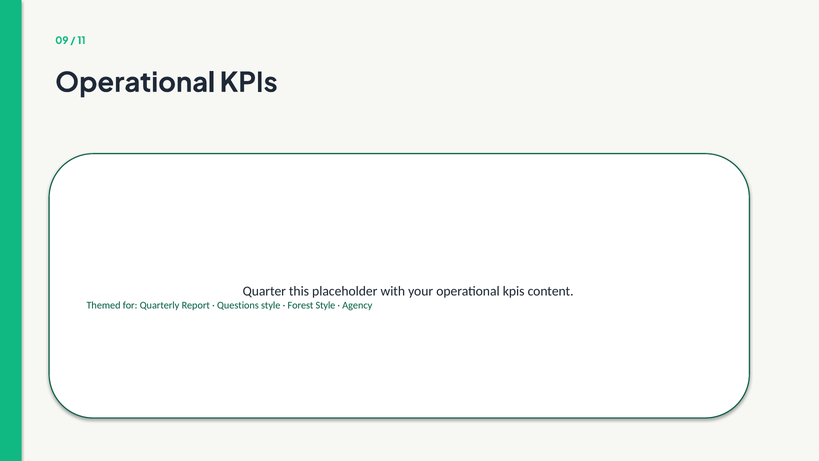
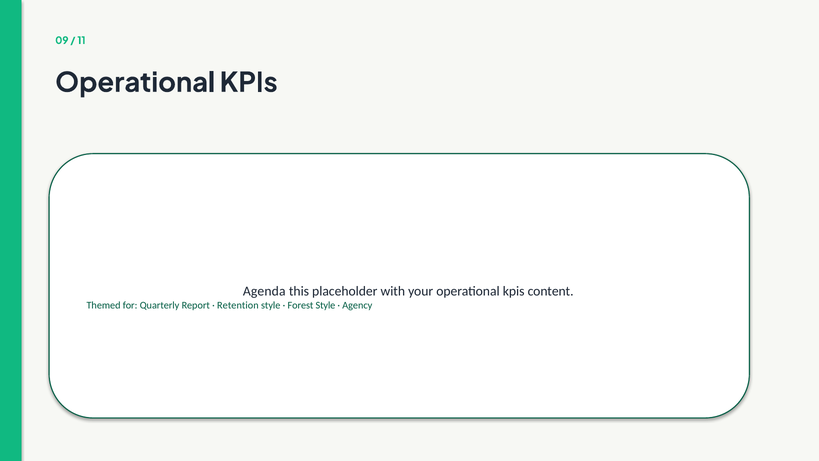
Quarter: Quarter -> Agenda (264, 291)
Questions: Questions -> Retention (238, 305)
